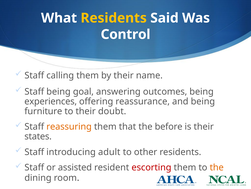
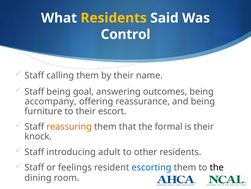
experiences: experiences -> accompany (51, 101)
doubt: doubt -> escort (112, 111)
before: before -> formal (169, 126)
states: states -> knock (38, 136)
assisted: assisted -> feelings (75, 167)
escorting colour: red -> blue (151, 167)
the colour: orange -> black (217, 167)
